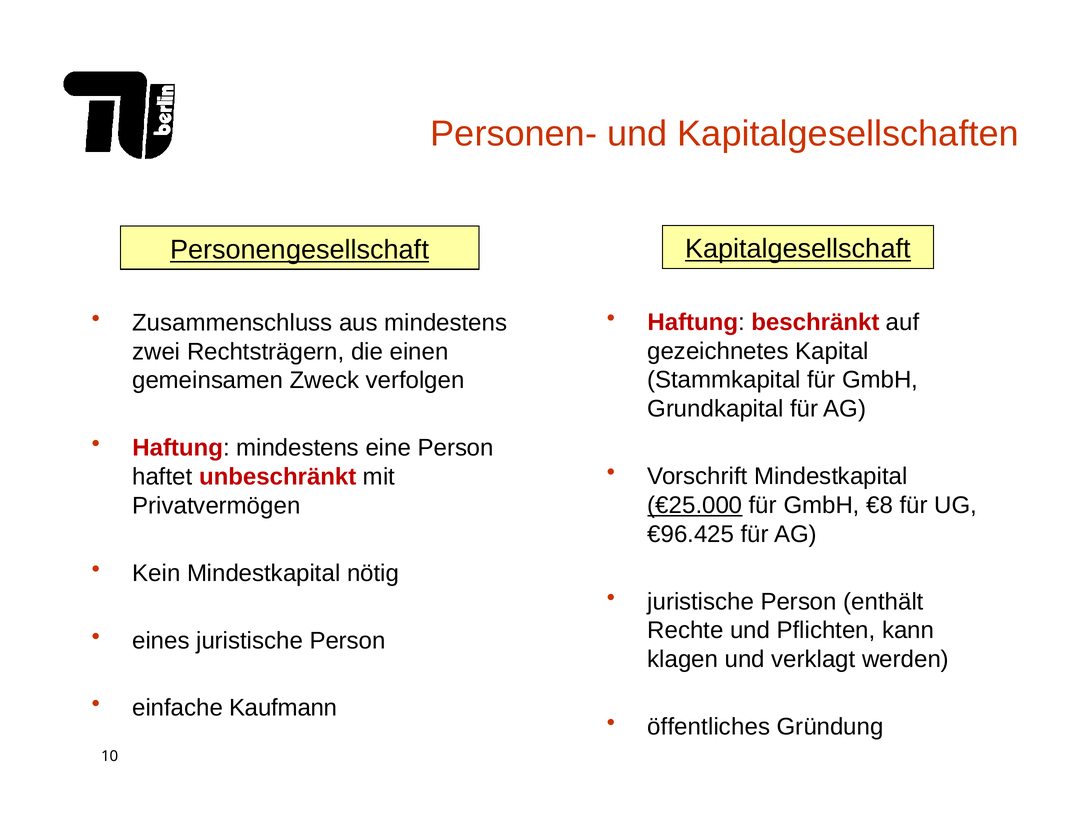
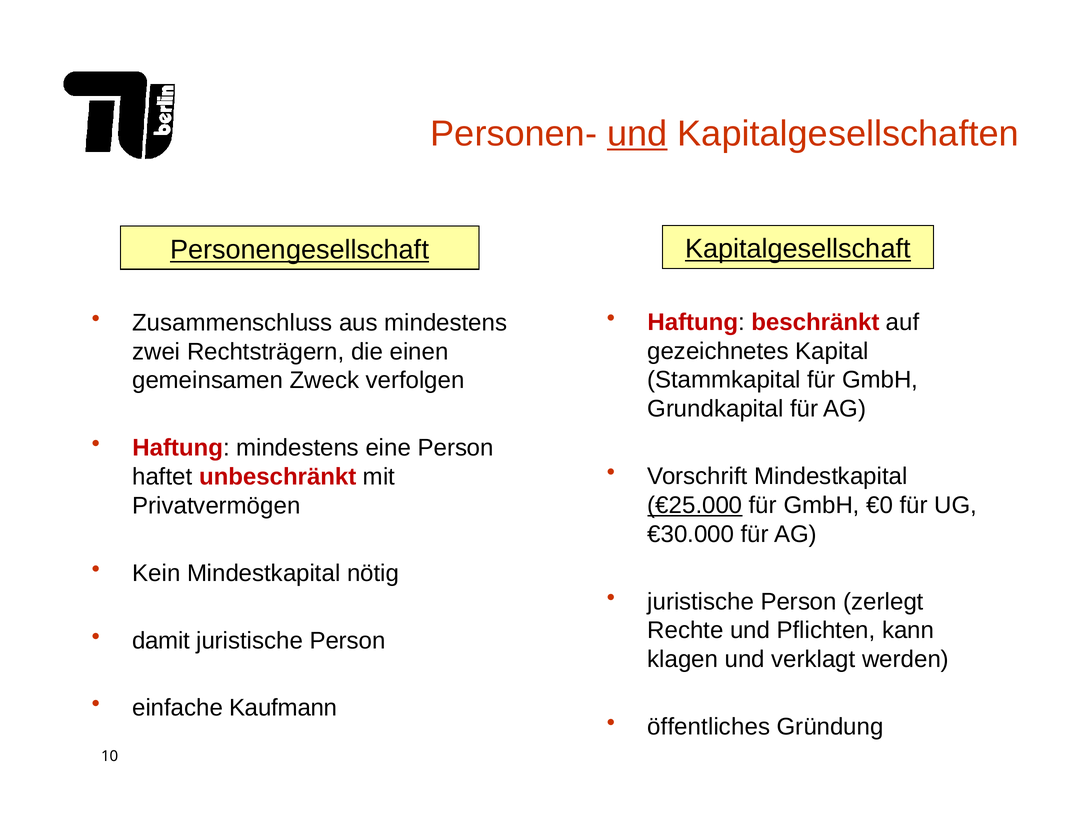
und underline: none -> present (637, 134)
€8: €8 -> €0 (880, 505)
€96.425: €96.425 -> €30.000 (691, 534)
enthält: enthält -> zerlegt (883, 602)
eines: eines -> damit (161, 641)
